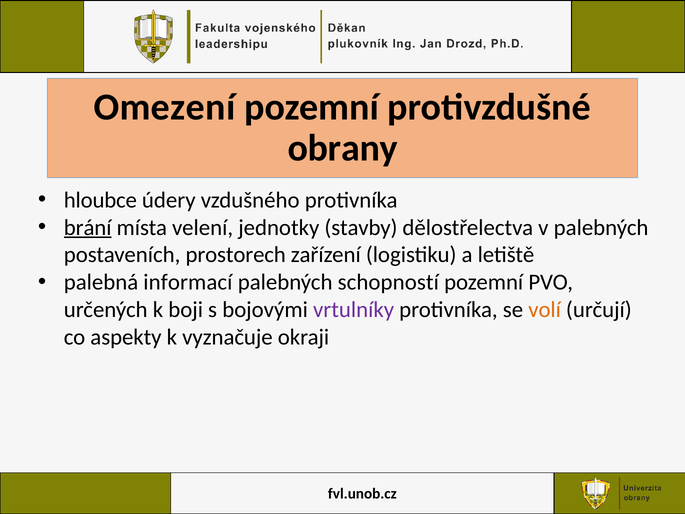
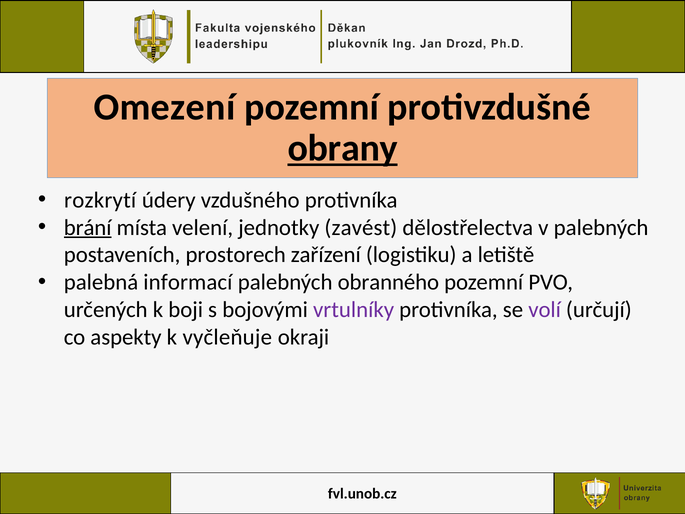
obrany underline: none -> present (343, 148)
hloubce: hloubce -> rozkrytí (100, 200)
stavby: stavby -> zavést (361, 227)
schopností: schopností -> obranného (388, 282)
volí colour: orange -> purple (545, 310)
vyznačuje: vyznačuje -> vyčleňuje (227, 337)
